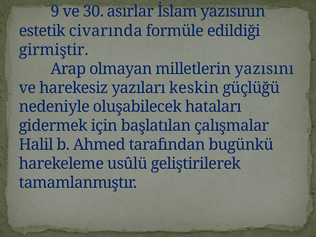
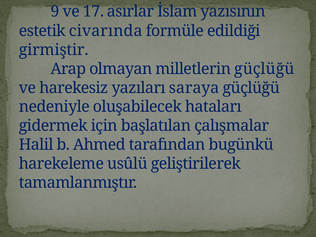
30: 30 -> 17 (93, 11)
milletlerin yazısını: yazısını -> güçlüğü (264, 69)
keskin: keskin -> saraya (194, 88)
